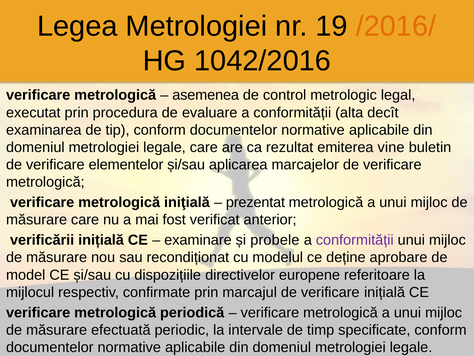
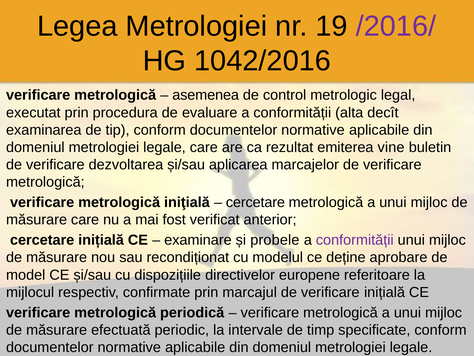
/2016/ colour: orange -> purple (396, 26)
elementelor: elementelor -> dezvoltarea (126, 165)
prezentat: prezentat -> cercetare (255, 202)
verificării: verificării -> cercetare (42, 240)
